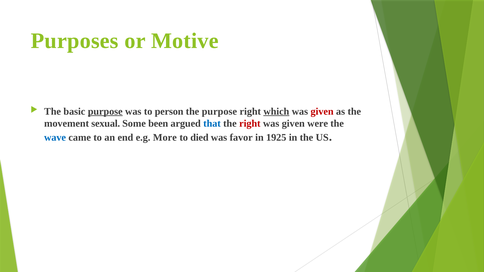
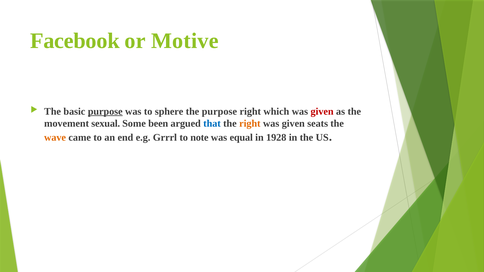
Purposes: Purposes -> Facebook (75, 41)
person: person -> sphere (169, 112)
which underline: present -> none (276, 112)
right colour: red -> orange (250, 124)
were: were -> seats (318, 124)
wave colour: blue -> orange (55, 138)
More: More -> Grrrl (165, 138)
died: died -> note (199, 138)
favor: favor -> equal (241, 138)
1925: 1925 -> 1928 (276, 138)
